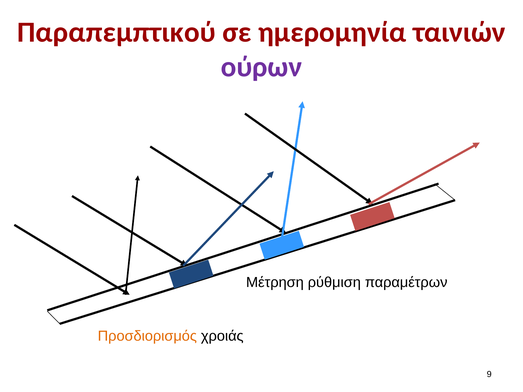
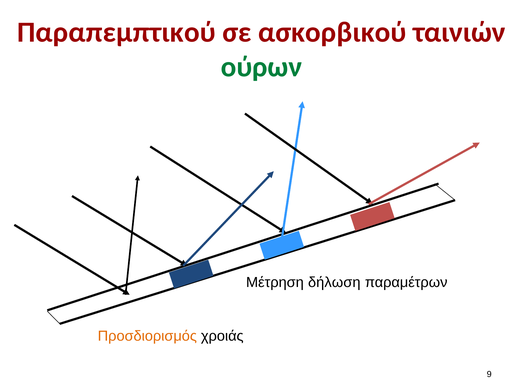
ημερομηνία: ημερομηνία -> ασκορβικού (332, 32)
ούρων colour: purple -> green (261, 67)
ρύθμιση: ρύθμιση -> δήλωση (334, 283)
